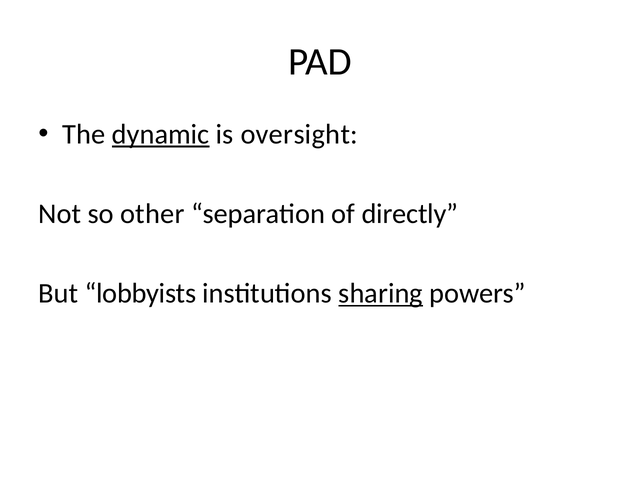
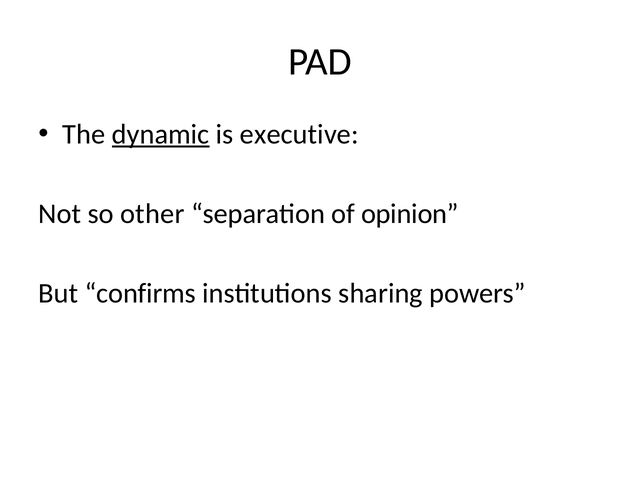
oversight: oversight -> executive (299, 134)
directly: directly -> opinion (410, 214)
lobbyists: lobbyists -> confirms (140, 294)
sharing underline: present -> none (381, 294)
